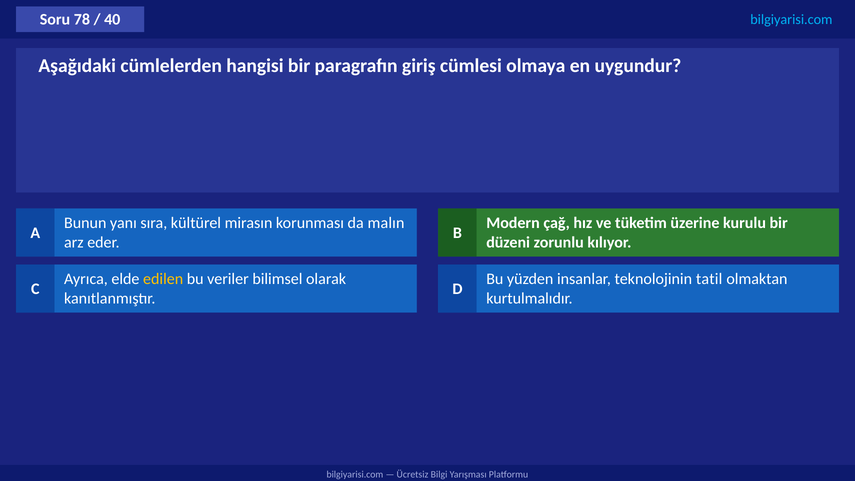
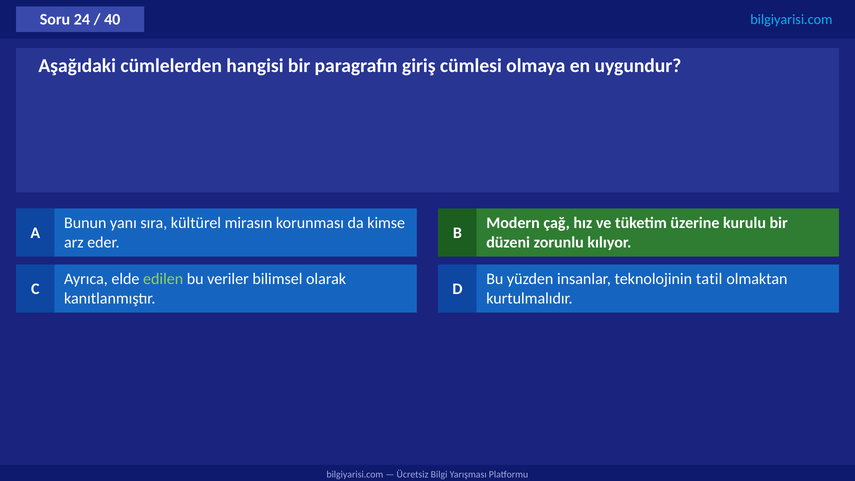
78: 78 -> 24 (82, 20)
malın: malın -> kimse (386, 223)
edilen colour: yellow -> light green (163, 279)
